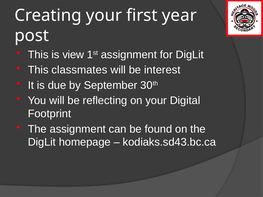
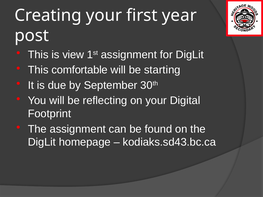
classmates: classmates -> comfortable (80, 70)
interest: interest -> starting (162, 70)
